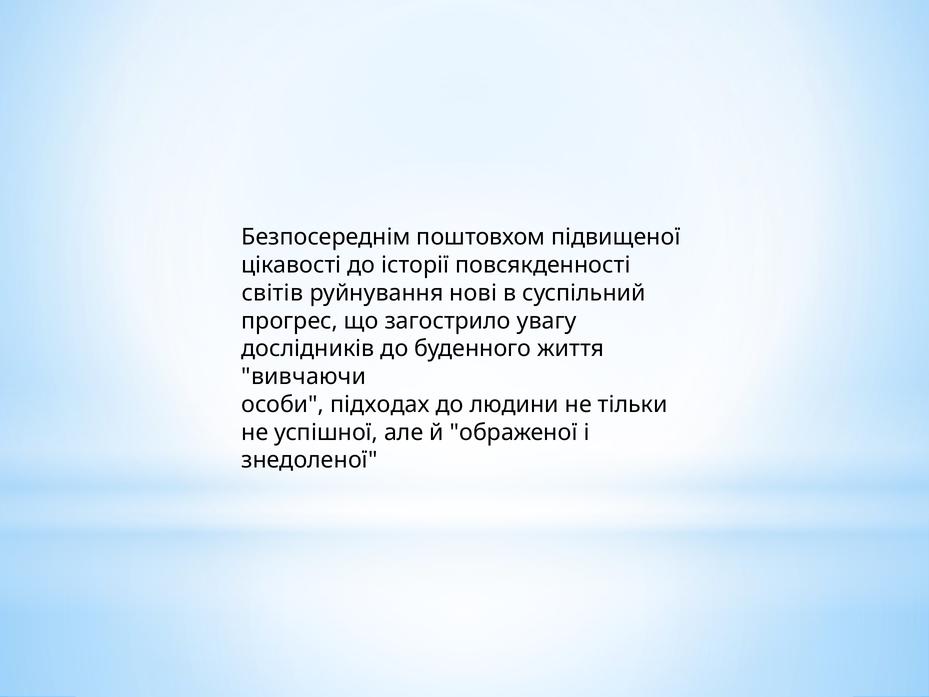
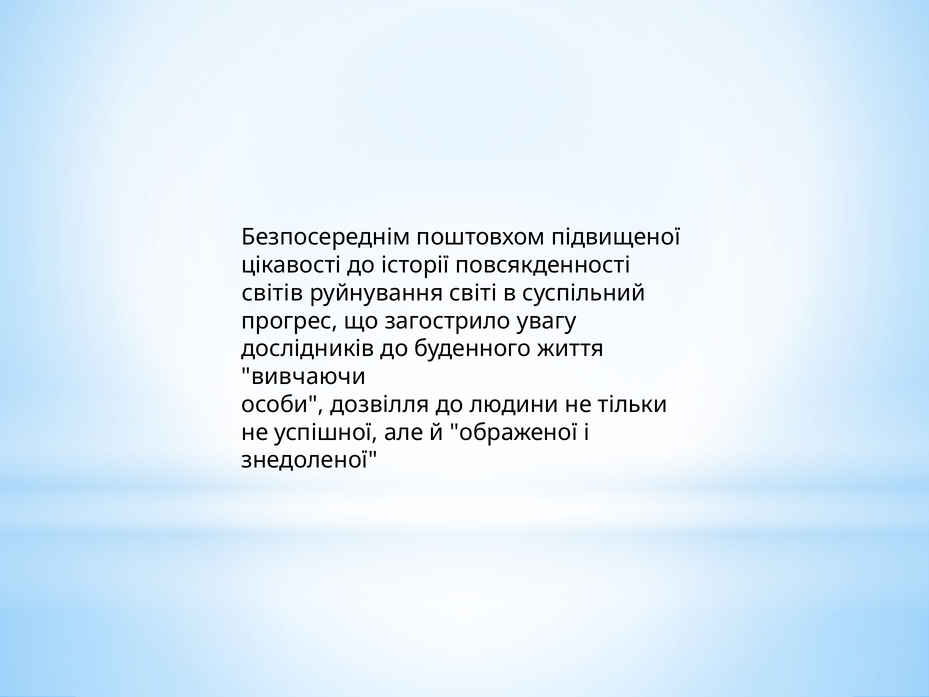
нові: нові -> світі (473, 293)
підходах: підходах -> дозвілля (380, 404)
